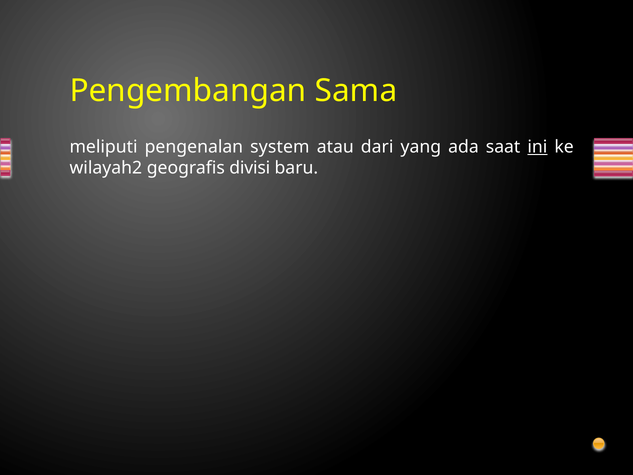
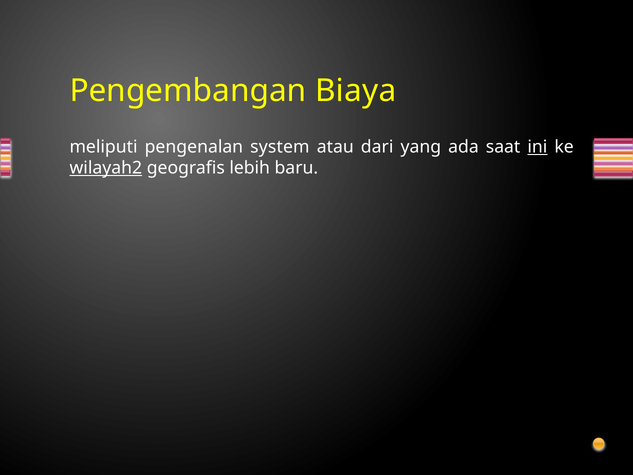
Sama: Sama -> Biaya (356, 91)
wilayah2 underline: none -> present (106, 168)
divisi: divisi -> lebih (250, 168)
